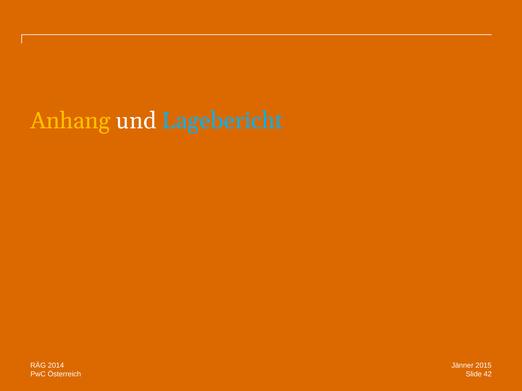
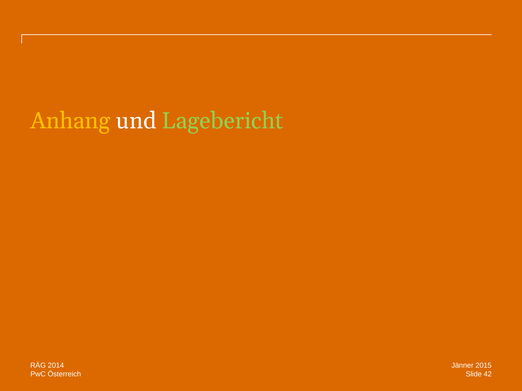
Lagebericht colour: light blue -> light green (223, 121)
